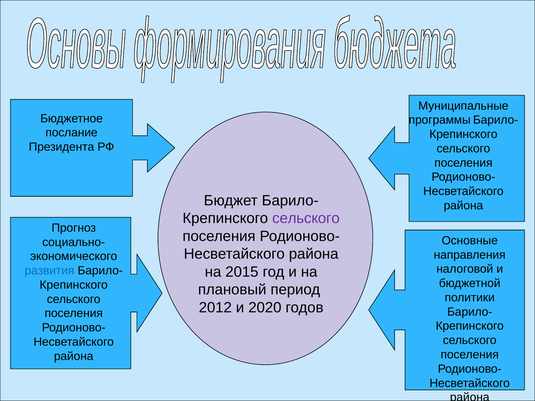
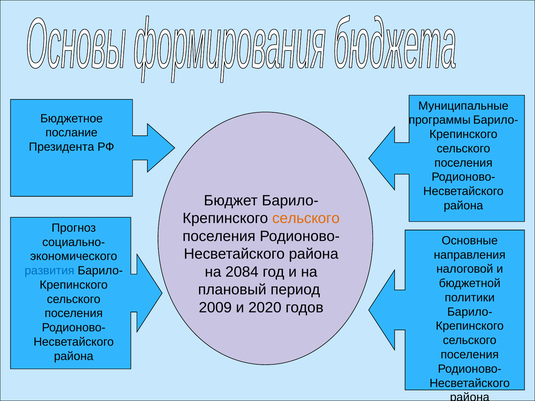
сельского colour: purple -> orange (306, 218)
2015: 2015 -> 2084 (242, 272)
2012: 2012 -> 2009 (215, 308)
